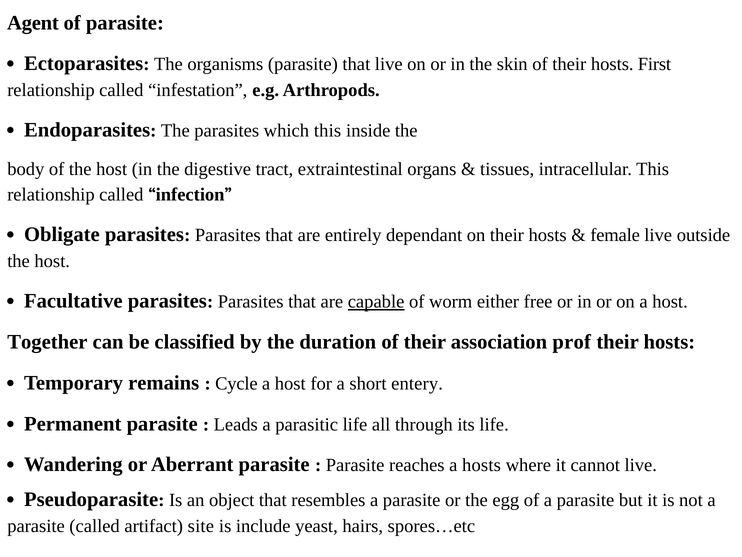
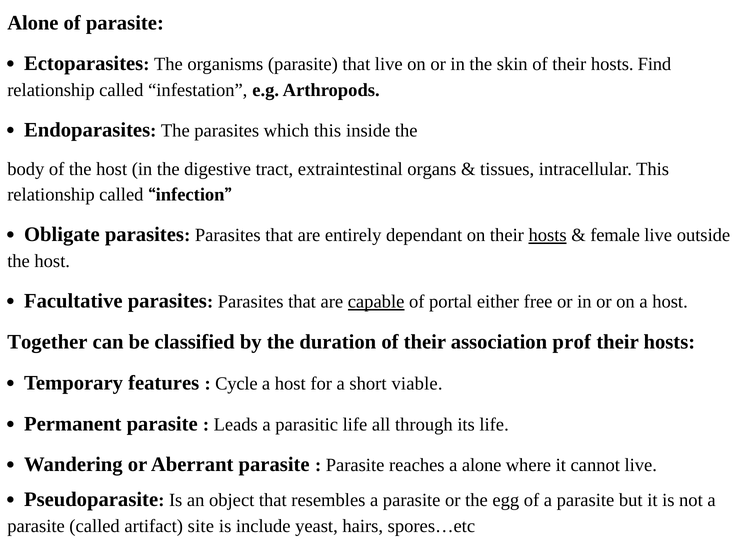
Agent: Agent -> Alone (33, 23)
First: First -> Find (654, 64)
hosts underline: none -> present (548, 235)
worm: worm -> portal (451, 301)
remains: remains -> features (164, 382)
entery: entery -> viable (417, 383)
a hosts: hosts -> alone (482, 465)
